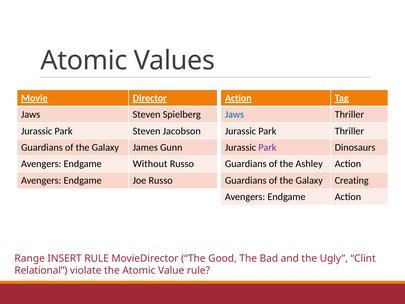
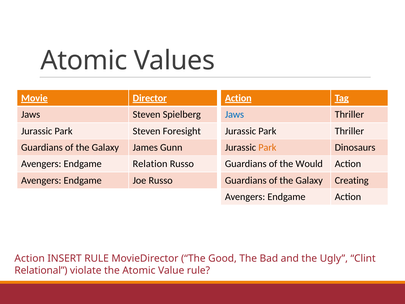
Jacobson: Jacobson -> Foresight (182, 131)
Park colour: purple -> orange (267, 147)
Without: Without -> Relation (150, 164)
Ashley: Ashley -> Would (309, 164)
Range: Range -> Action (30, 258)
